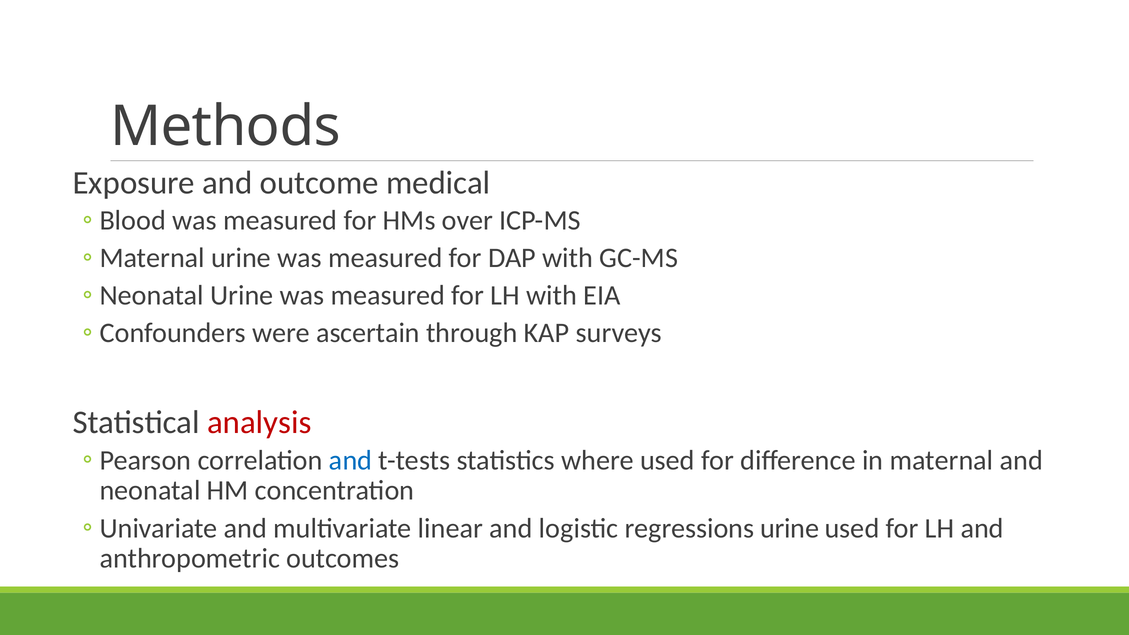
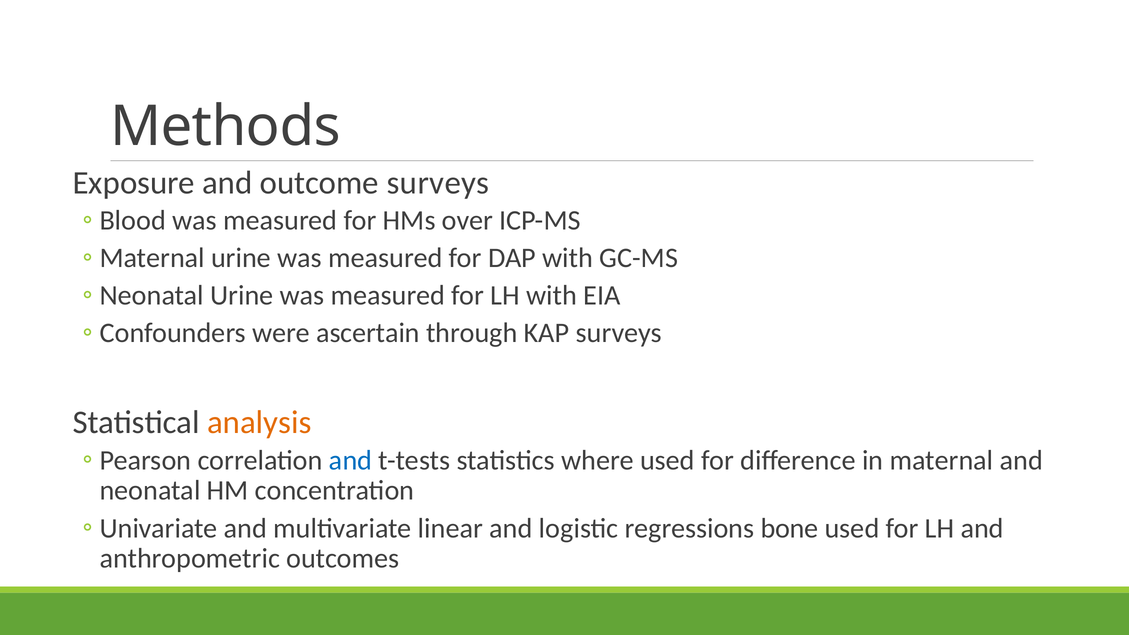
outcome medical: medical -> surveys (438, 183)
analysis colour: red -> orange (259, 422)
regressions urine: urine -> bone (790, 528)
